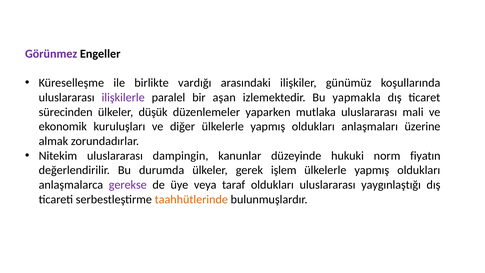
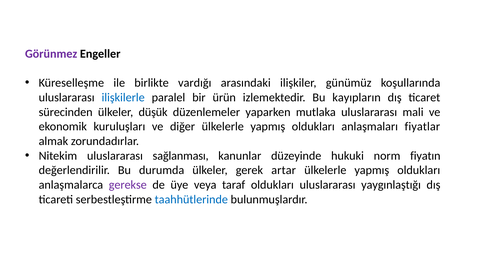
ilişkilerle colour: purple -> blue (123, 97)
aşan: aşan -> ürün (224, 97)
yapmakla: yapmakla -> kayıpların (357, 97)
üzerine: üzerine -> fiyatlar (422, 127)
dampingin: dampingin -> sağlanması (181, 156)
işlem: işlem -> artar (284, 170)
taahhütlerinde colour: orange -> blue (191, 199)
